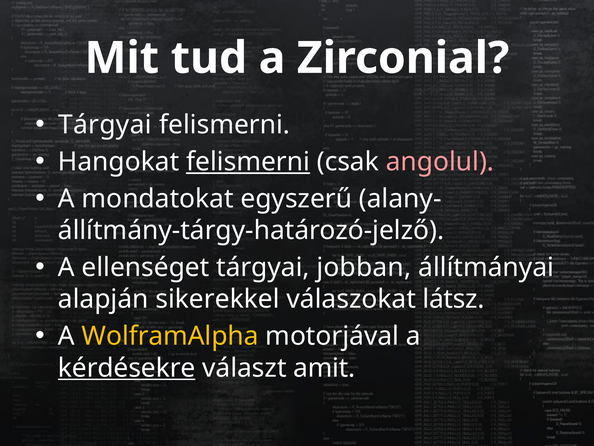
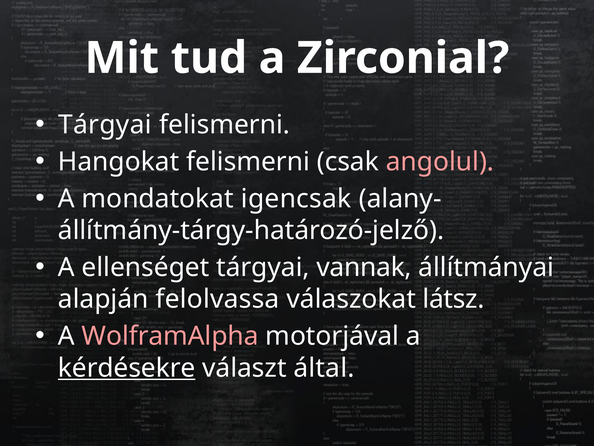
felismerni underline: present -> none (248, 162)
egyszerű: egyszerű -> igencsak (296, 199)
jobban: jobban -> vannak (364, 267)
sikerekkel: sikerekkel -> felolvassa (217, 299)
WolframAlpha colour: yellow -> pink (170, 336)
amit: amit -> által (324, 368)
